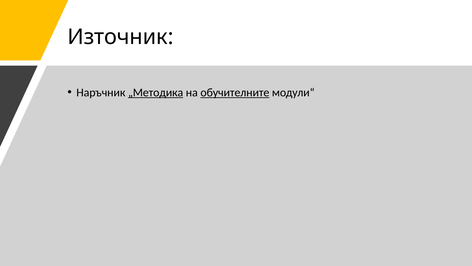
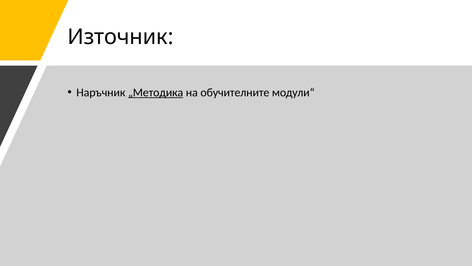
обучителните underline: present -> none (235, 92)
